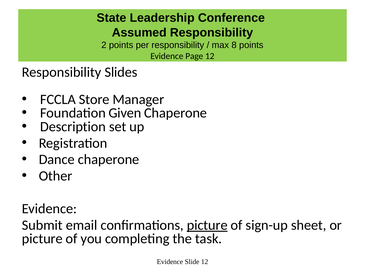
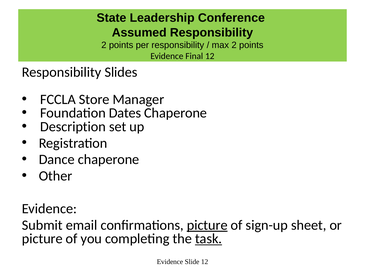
max 8: 8 -> 2 (234, 45)
Page: Page -> Final (194, 56)
Given: Given -> Dates (125, 113)
task underline: none -> present (209, 239)
